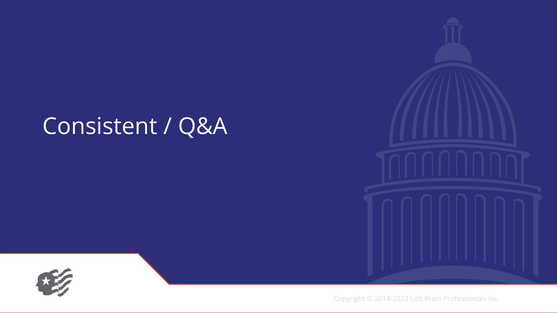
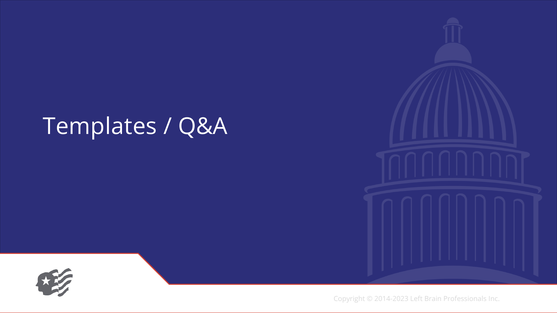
Consistent: Consistent -> Templates (100, 127)
